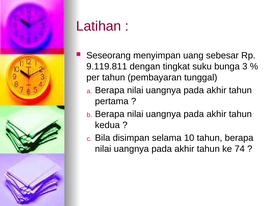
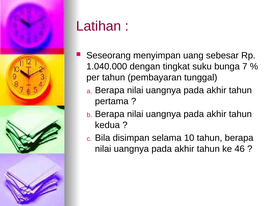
9.119.811: 9.119.811 -> 1.040.000 (107, 67)
3: 3 -> 7 (245, 67)
74: 74 -> 46 (240, 149)
